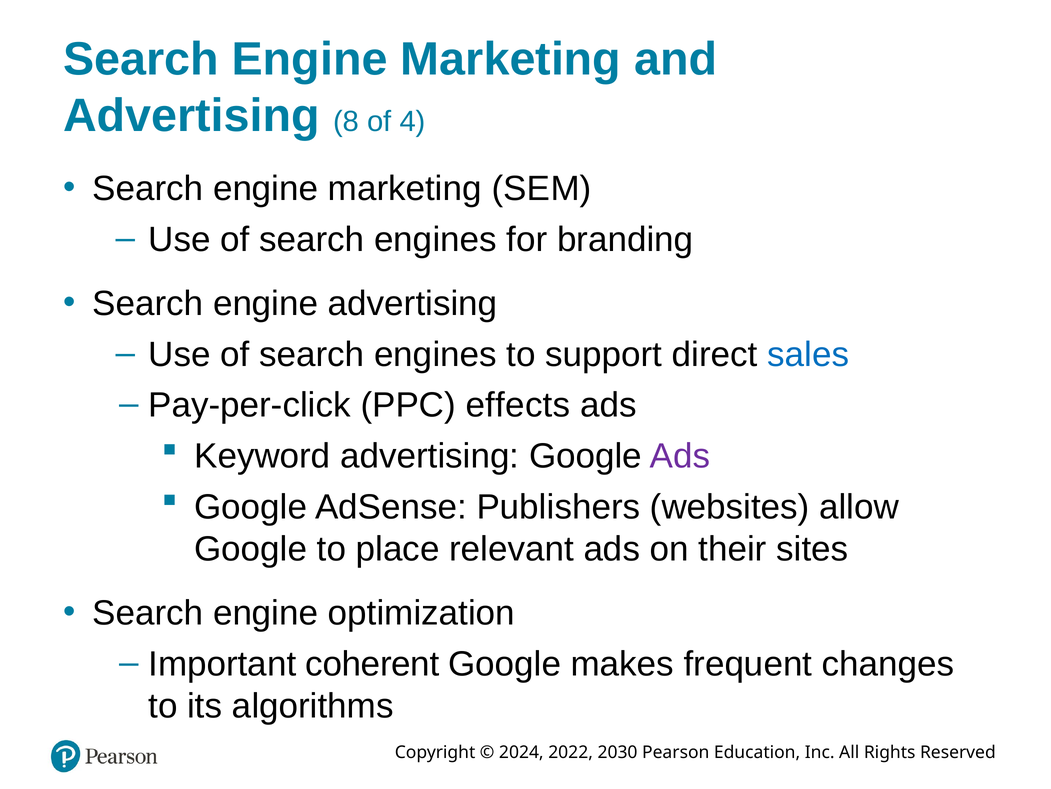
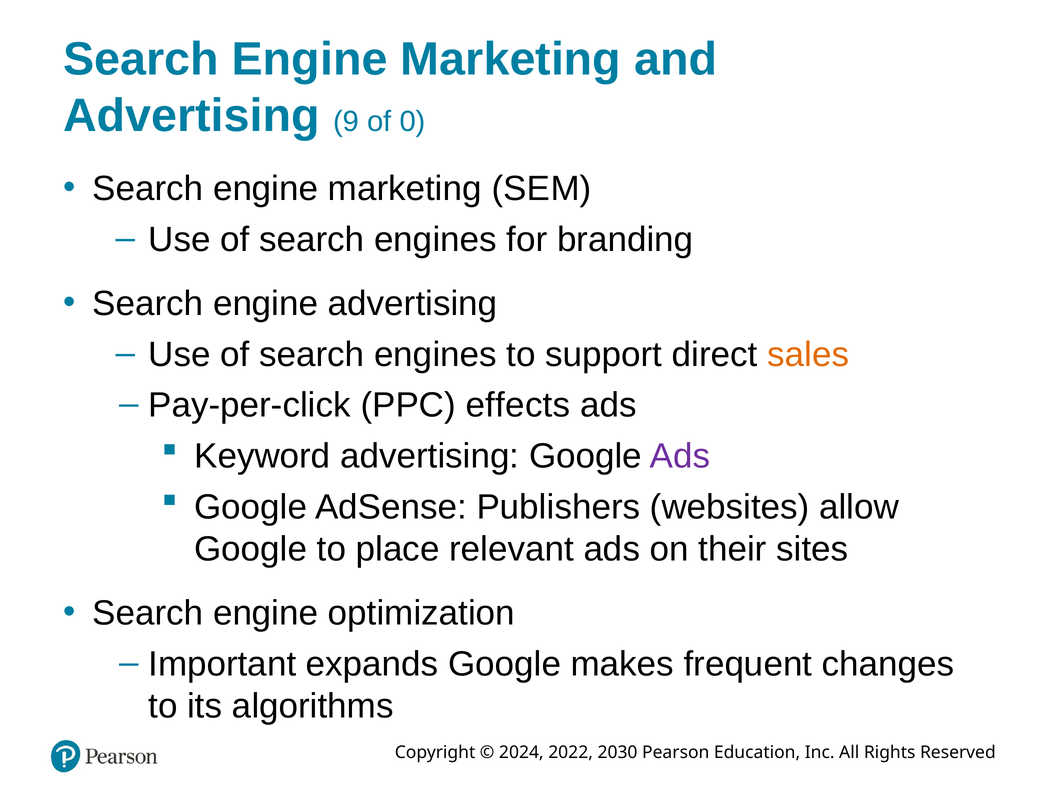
8: 8 -> 9 (346, 121)
4: 4 -> 0 (413, 121)
sales colour: blue -> orange (808, 354)
coherent: coherent -> expands (372, 663)
